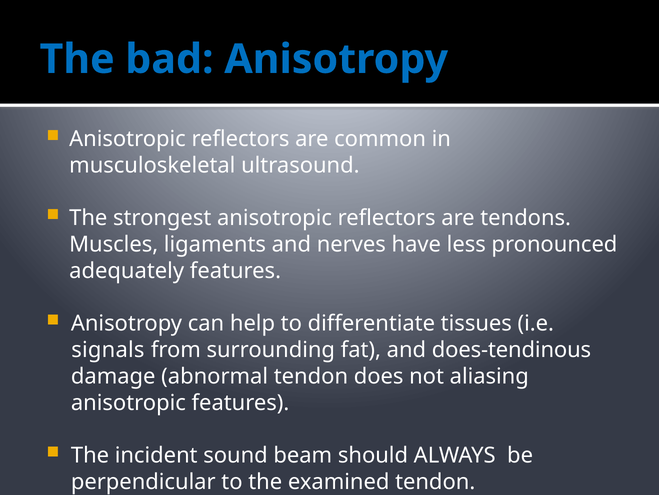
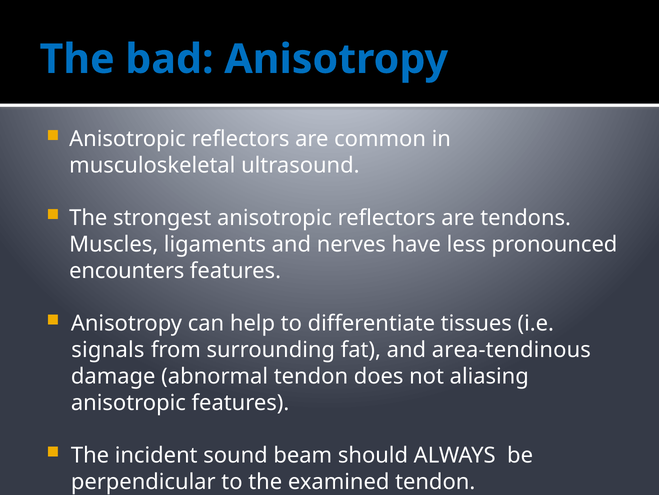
adequately: adequately -> encounters (127, 270)
does-tendinous: does-tendinous -> area-tendinous (511, 350)
